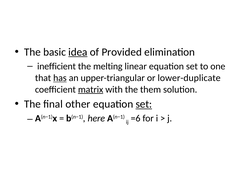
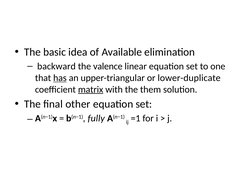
idea underline: present -> none (78, 52)
Provided: Provided -> Available (122, 52)
inefficient: inefficient -> backward (56, 66)
melting: melting -> valence (108, 66)
set underline: present -> none (144, 104)
here: here -> fully (96, 118)
=6: =6 -> =1 (136, 118)
